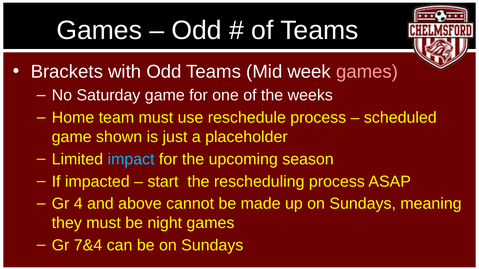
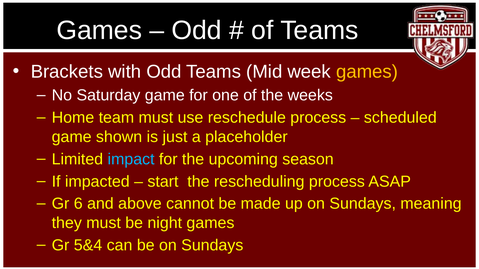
games colour: pink -> yellow (367, 72)
4: 4 -> 6 (78, 204)
7&4: 7&4 -> 5&4 (88, 246)
